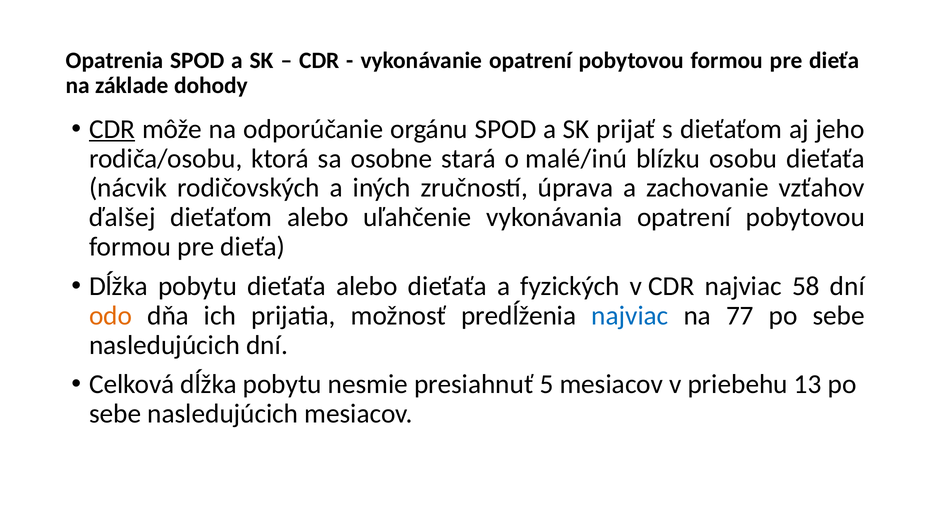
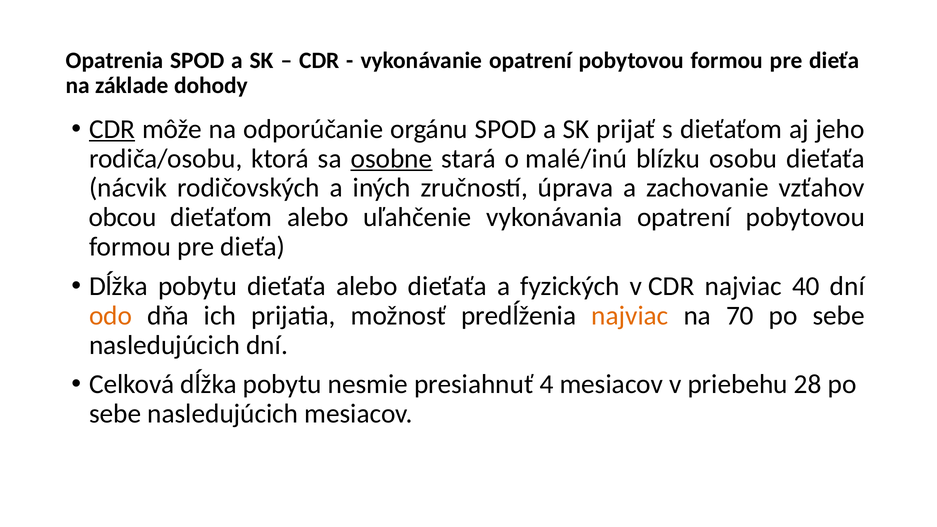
osobne underline: none -> present (392, 159)
ďalšej: ďalšej -> obcou (122, 217)
58: 58 -> 40 (806, 286)
najviac colour: blue -> orange (630, 316)
77: 77 -> 70 (740, 316)
5: 5 -> 4 (547, 384)
13: 13 -> 28 (808, 384)
